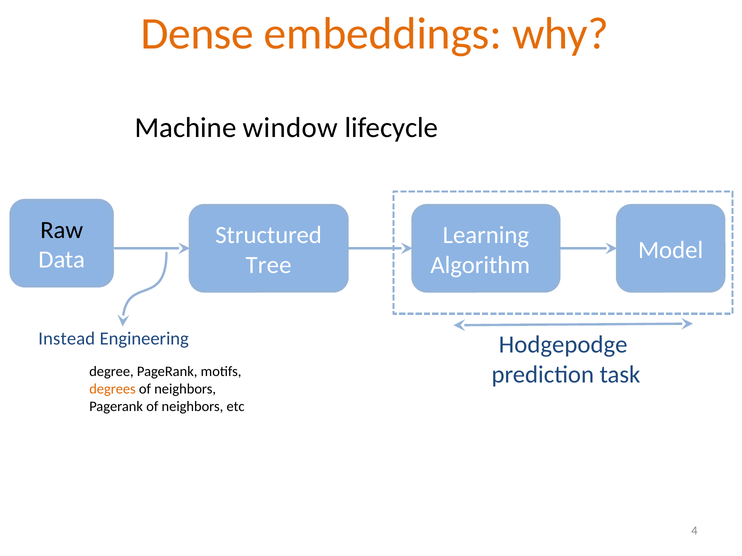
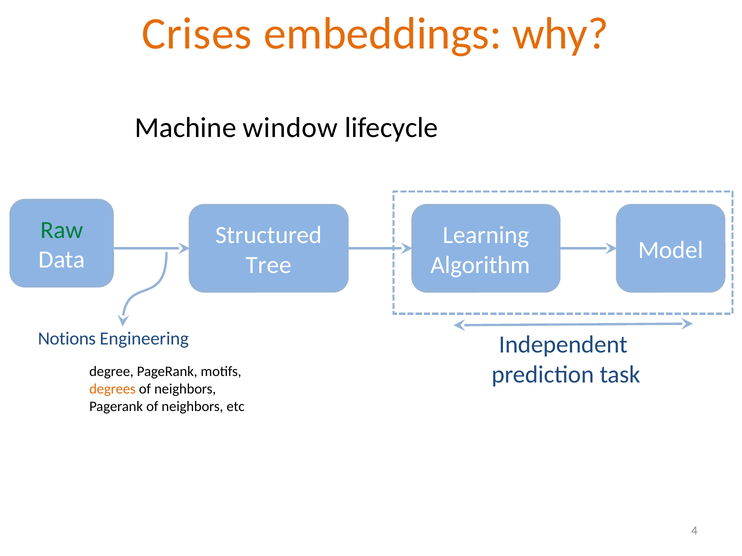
Dense: Dense -> Crises (197, 34)
Raw colour: black -> green (62, 230)
Instead: Instead -> Notions (67, 339)
Hodgepodge: Hodgepodge -> Independent (563, 345)
